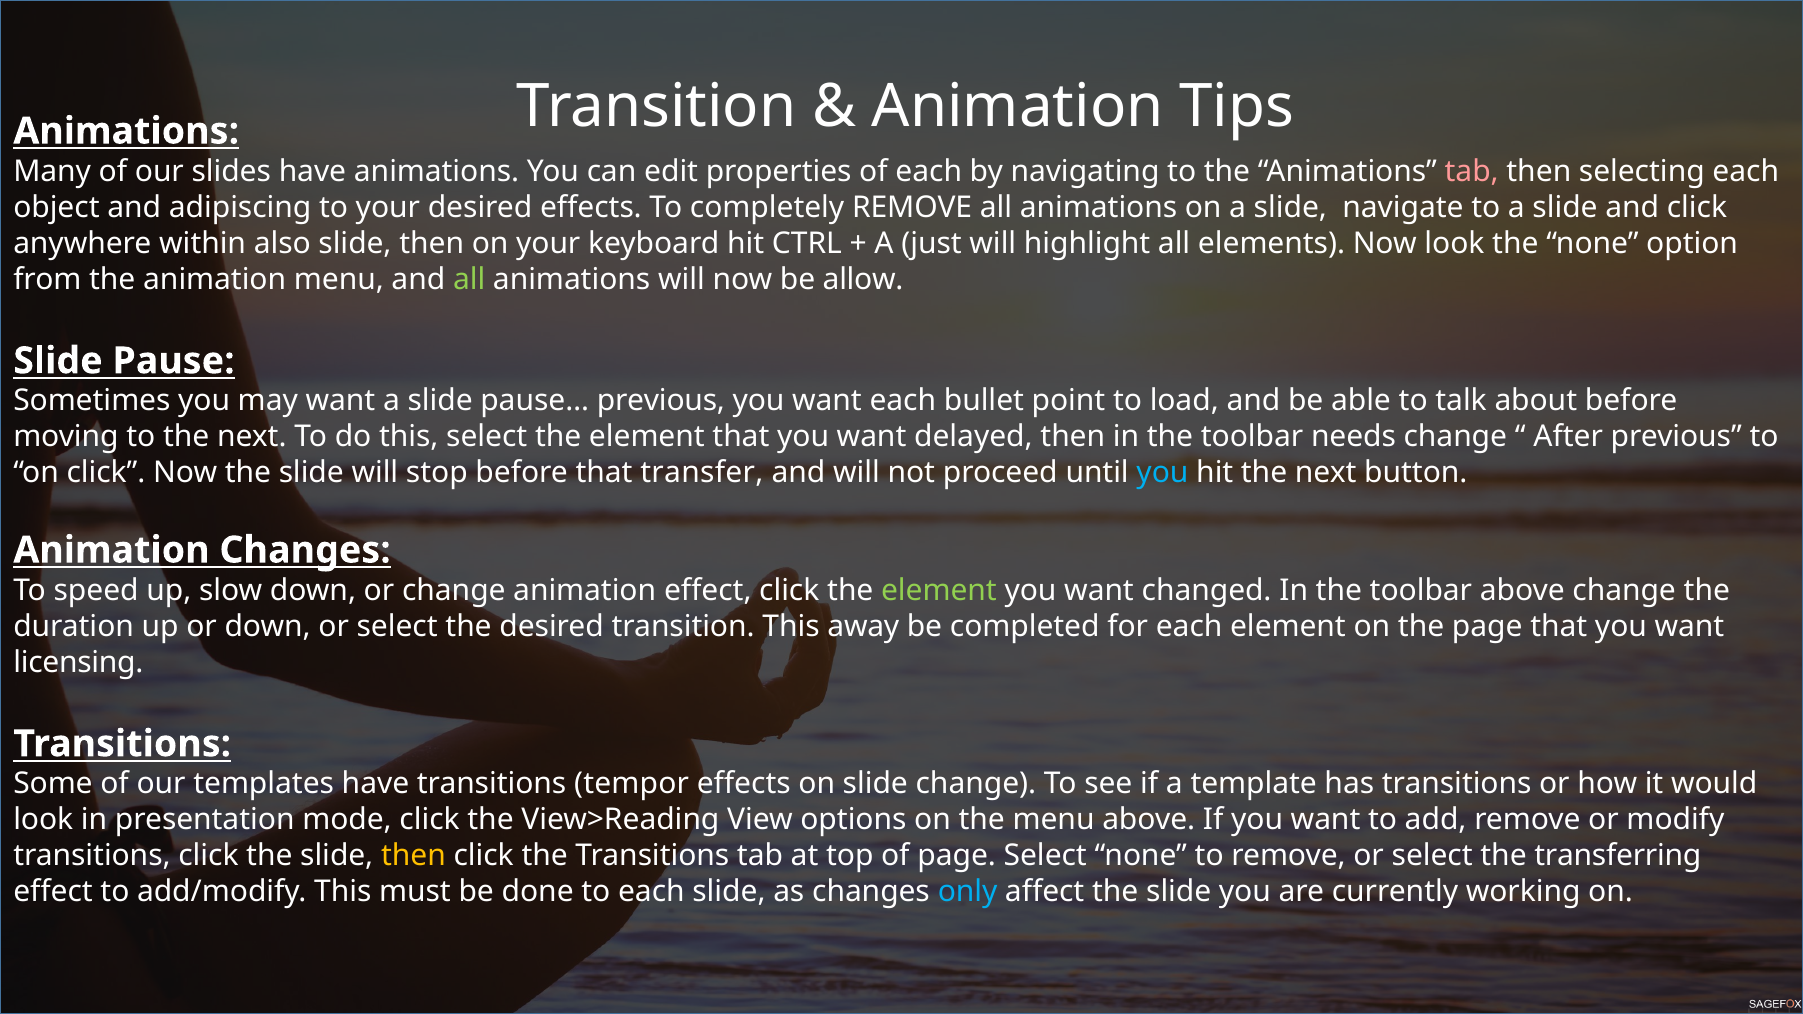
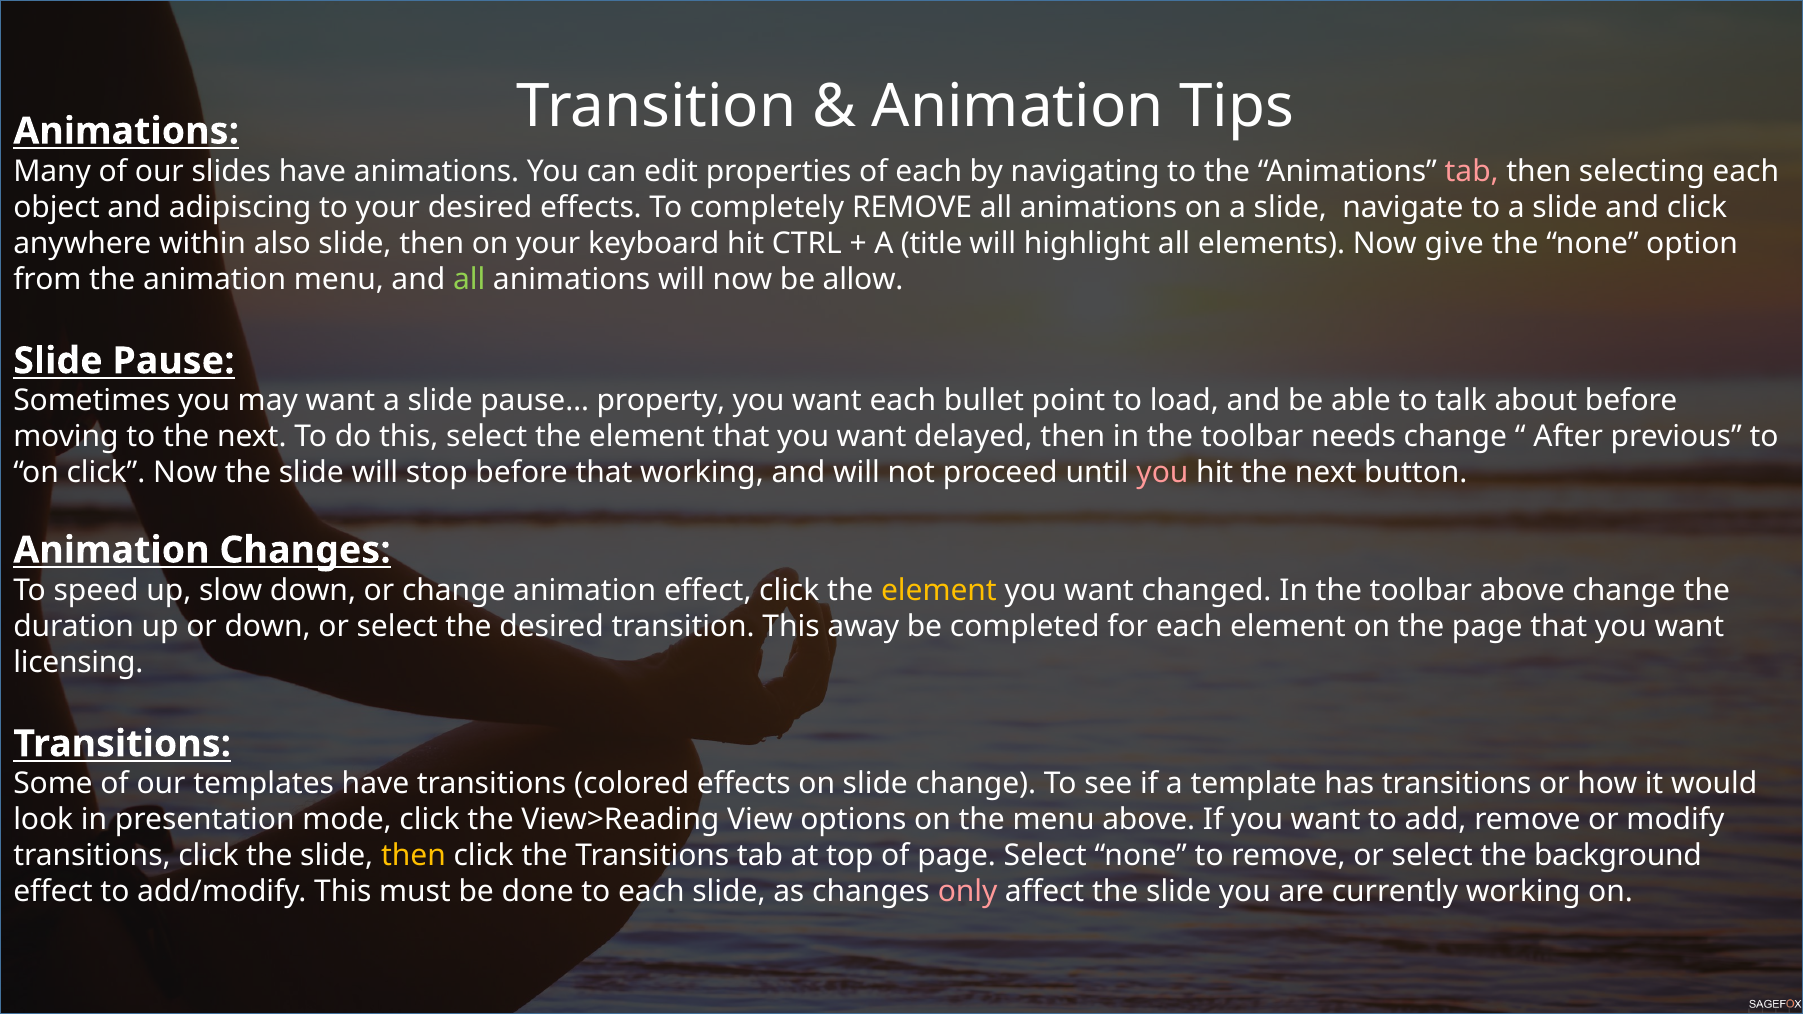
just: just -> title (932, 243)
Now look: look -> give (1454, 243)
pause… previous: previous -> property (661, 401)
that transfer: transfer -> working (702, 473)
you colour: light blue -> pink (1162, 473)
element colour: light green -> yellow (939, 590)
tempor: tempor -> colored (632, 784)
transferring: transferring -> background (1618, 856)
only colour: light blue -> pink (968, 892)
